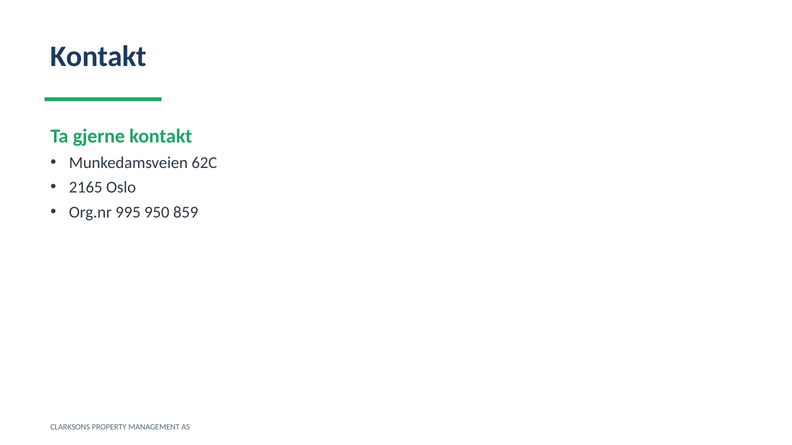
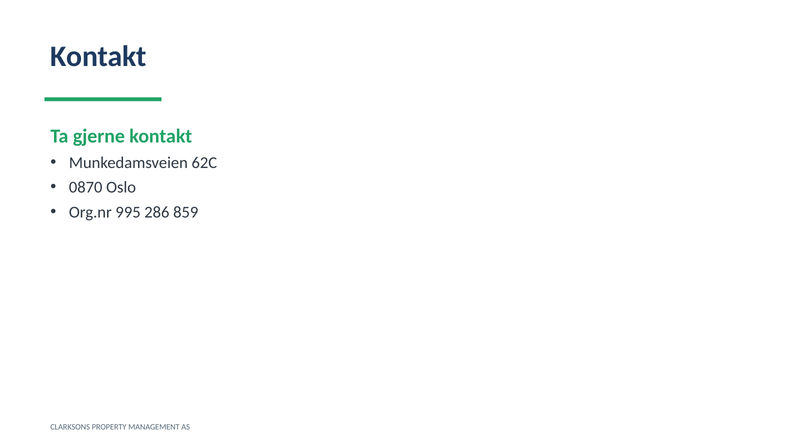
2165: 2165 -> 0870 (86, 188)
950: 950 -> 286 (157, 212)
